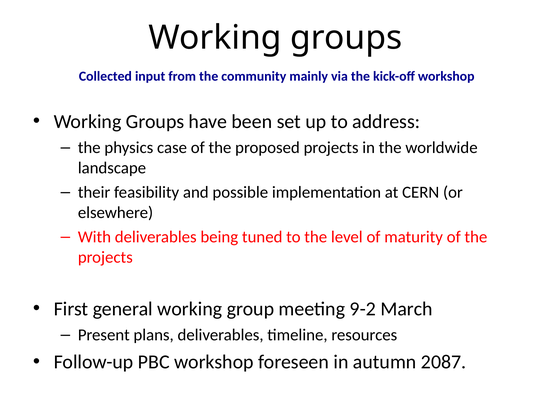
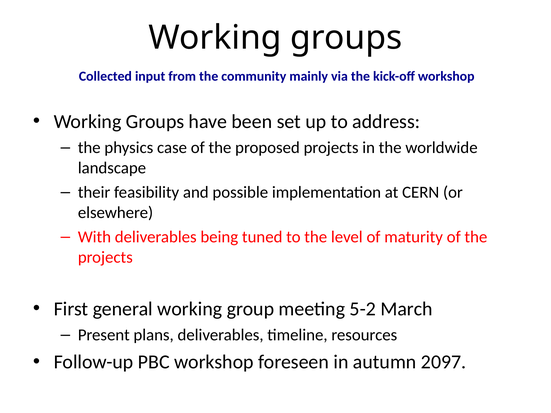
9-2: 9-2 -> 5-2 (363, 309)
2087: 2087 -> 2097 (444, 362)
